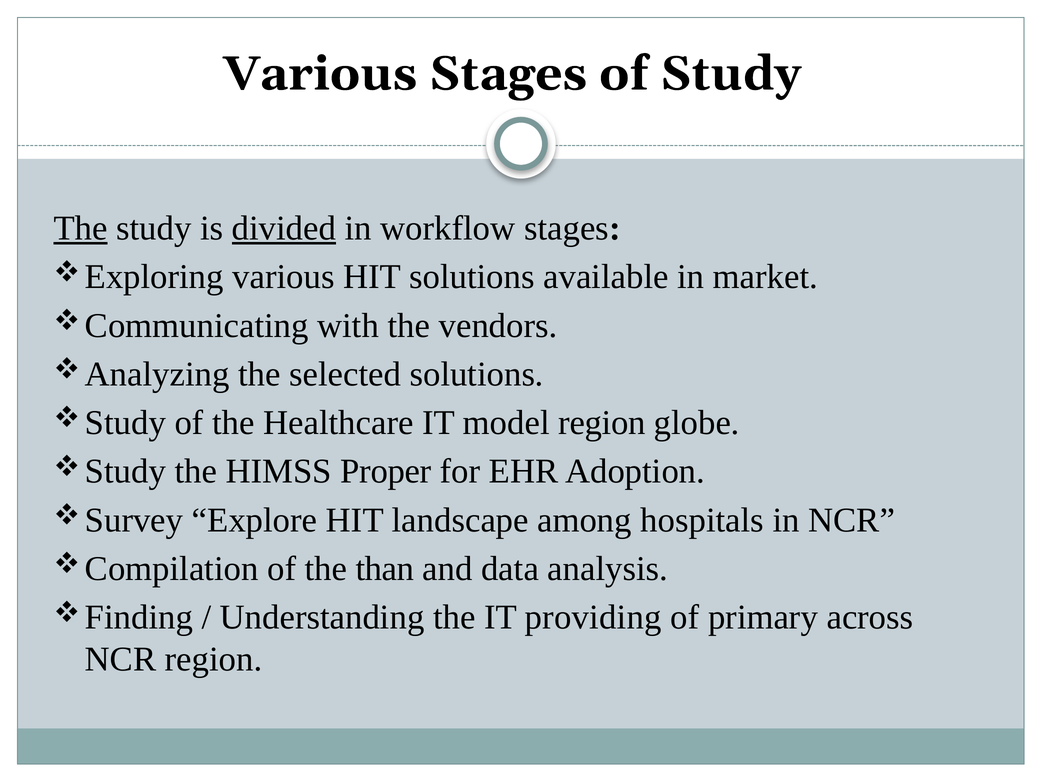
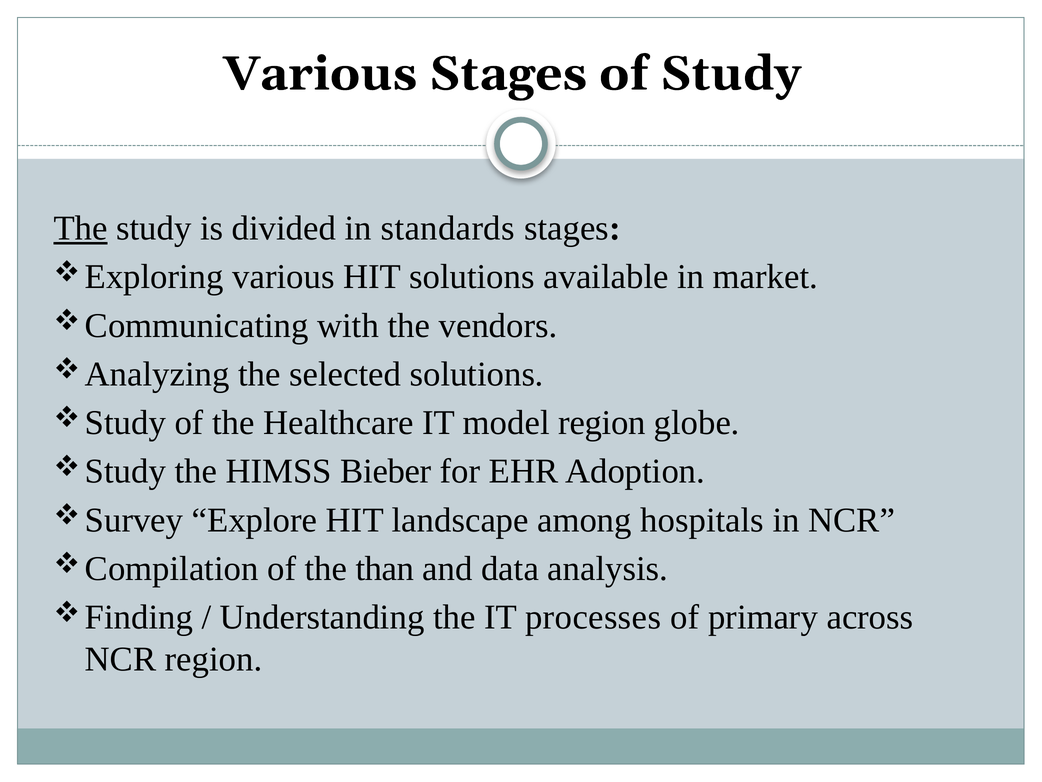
divided underline: present -> none (284, 228)
workflow: workflow -> standards (448, 228)
Proper: Proper -> Bieber (386, 471)
providing: providing -> processes (593, 617)
